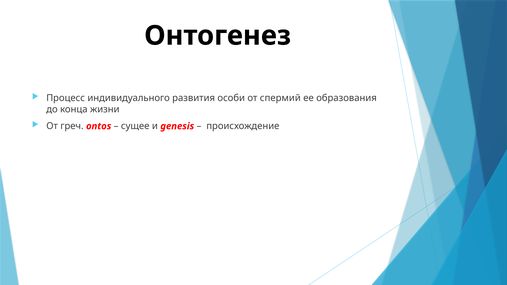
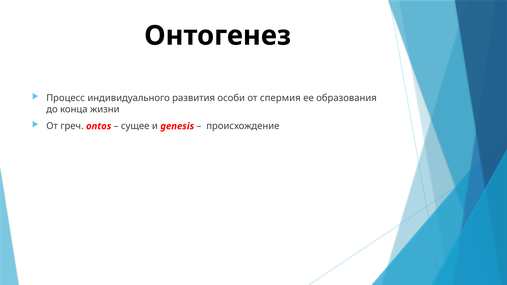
спермий: спермий -> спермия (280, 98)
